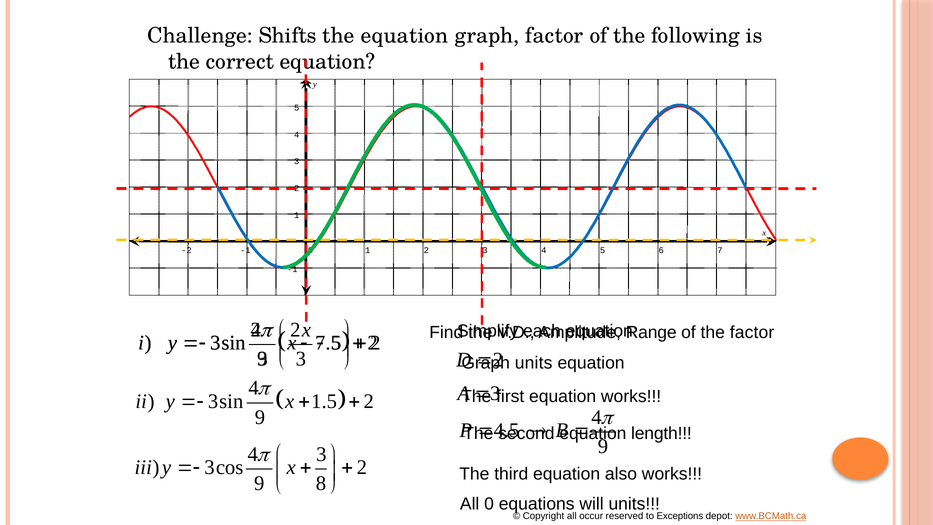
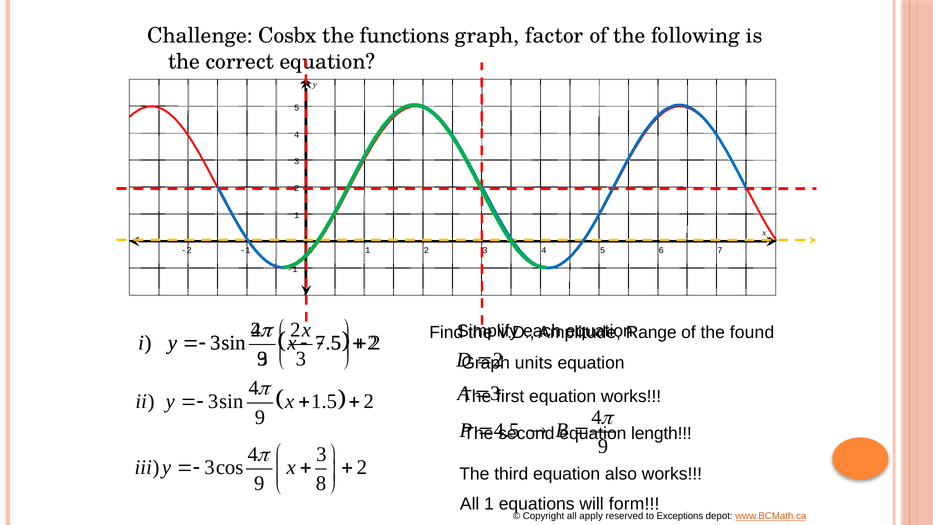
Shifts: Shifts -> Cosbx (288, 36)
the equation: equation -> functions (405, 36)
the factor: factor -> found (752, 332)
All 0: 0 -> 1 (489, 504)
will units: units -> form (634, 504)
occur: occur -> apply (591, 516)
